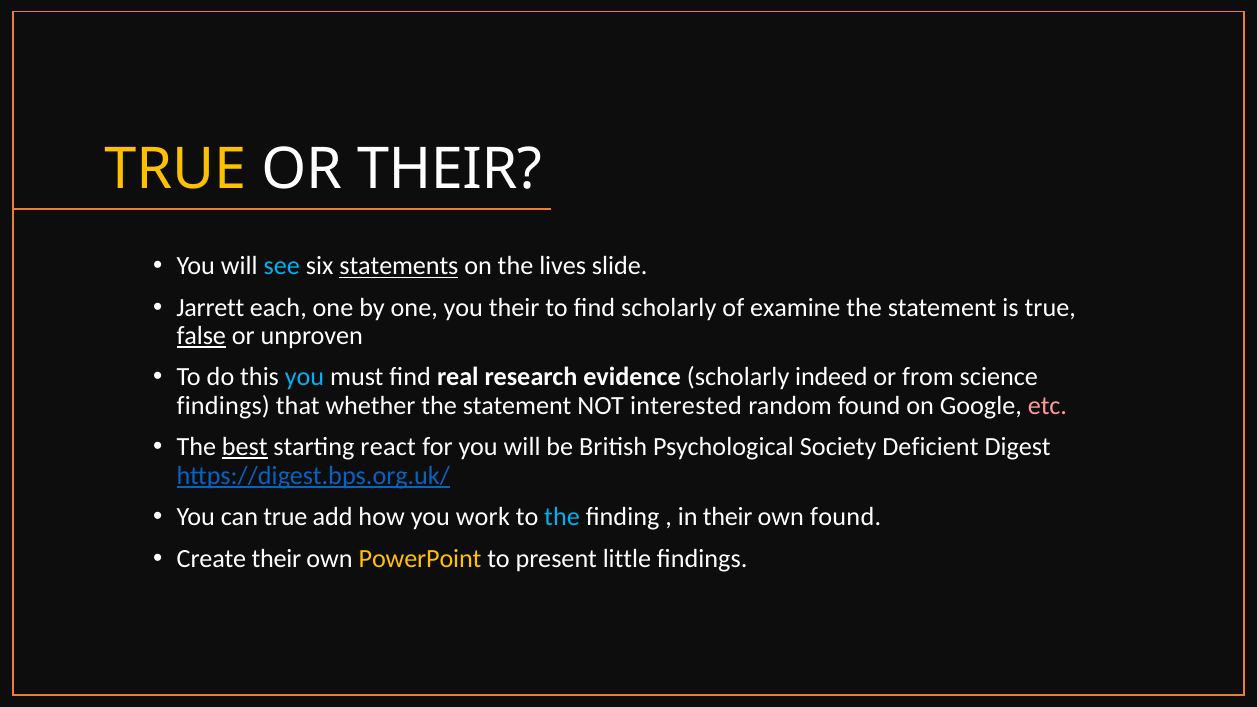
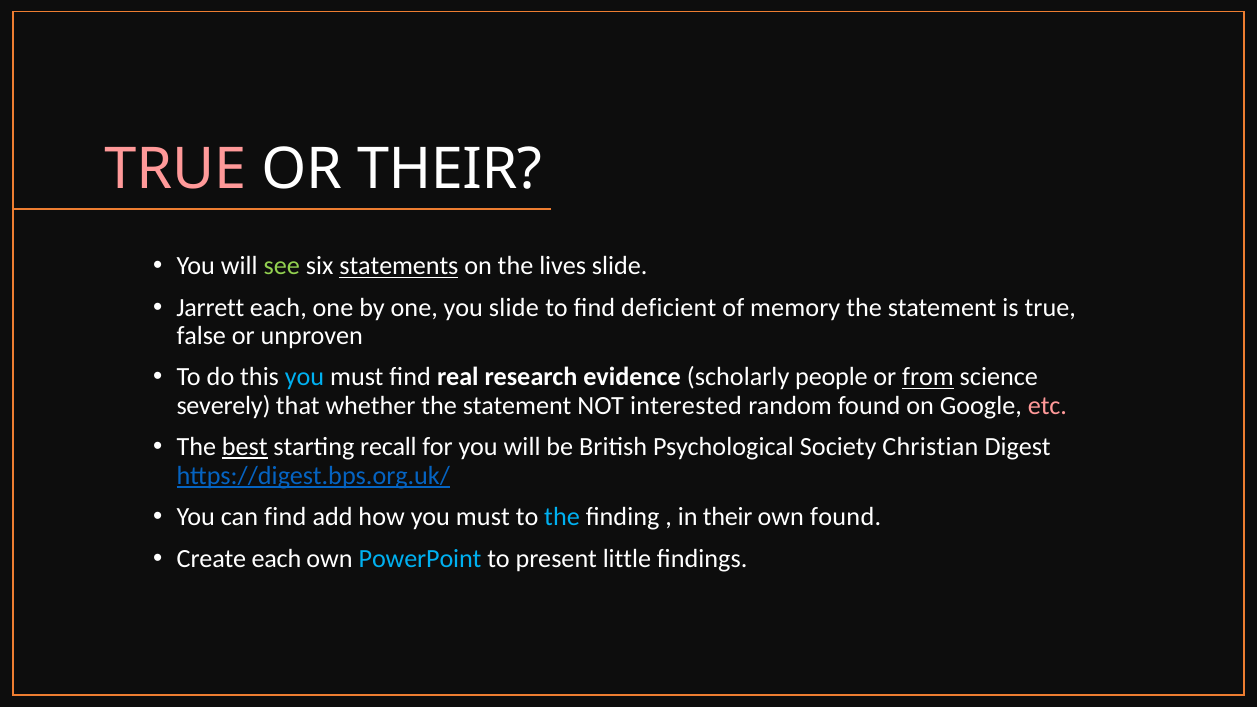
TRUE colour: yellow -> pink (175, 170)
see colour: light blue -> light green (282, 266)
you their: their -> slide (514, 308)
find scholarly: scholarly -> deficient (669, 308)
examine: examine -> memory (795, 308)
false underline: present -> none (201, 336)
indeed: indeed -> people (831, 377)
from underline: none -> present (928, 377)
findings: findings -> severely (223, 406)
react: react -> recall (388, 447)
Deficient: Deficient -> Christian (930, 447)
can true: true -> find (285, 517)
how you work: work -> must (483, 517)
Create their: their -> each (276, 559)
PowerPoint colour: yellow -> light blue (420, 559)
